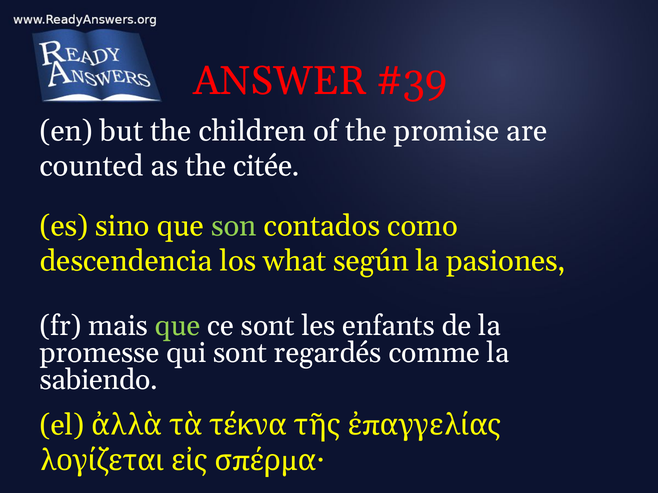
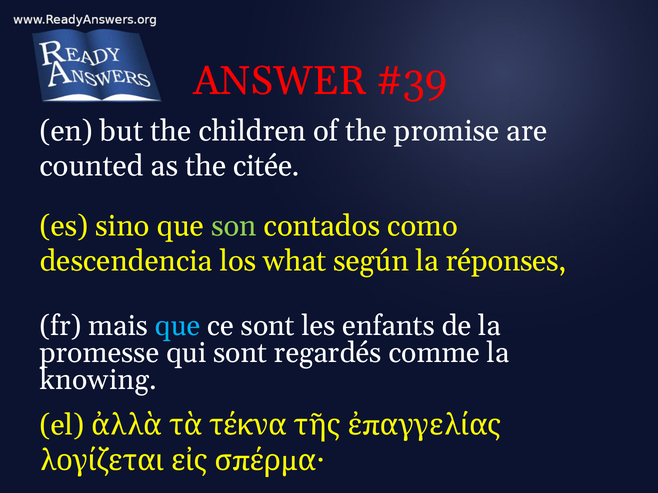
pasiones: pasiones -> réponses (506, 262)
que colour: light green -> light blue (178, 326)
sabiendo: sabiendo -> knowing (98, 380)
